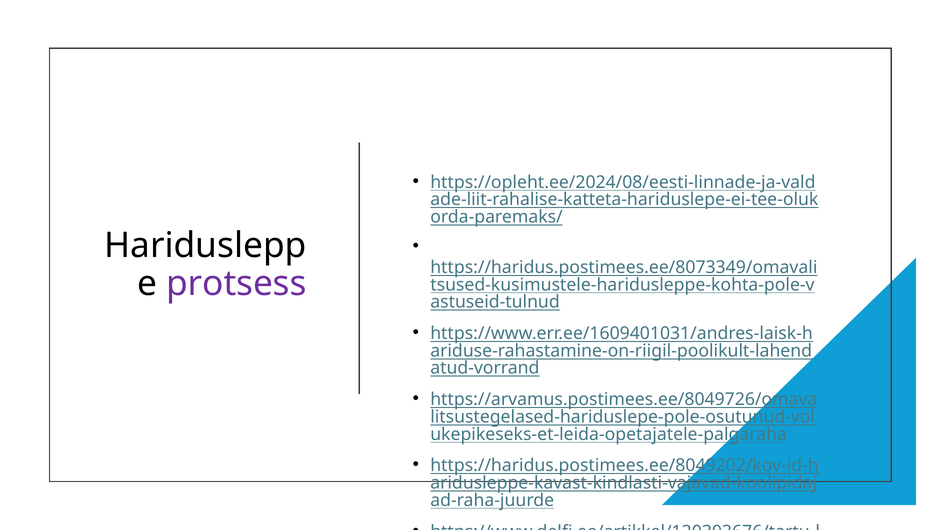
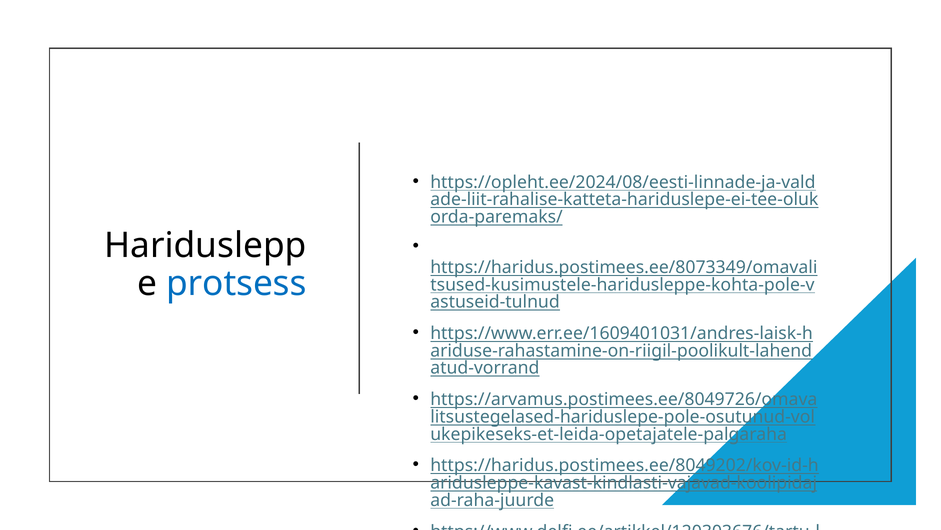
protsess colour: purple -> blue (237, 283)
